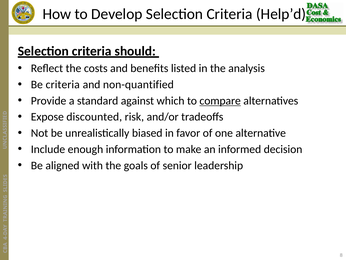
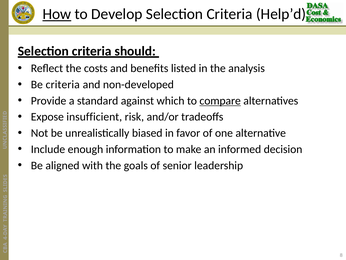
How underline: none -> present (57, 14)
non-quantified: non-quantified -> non-developed (138, 84)
discounted: discounted -> insufficient (94, 117)
